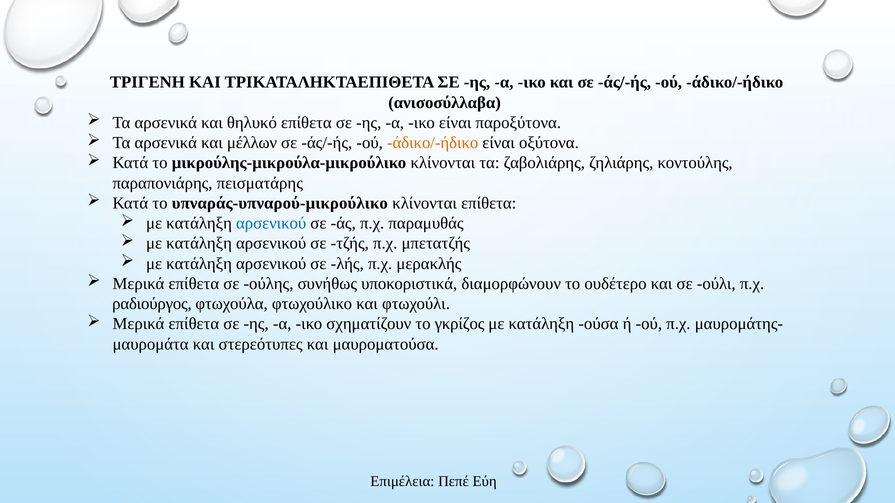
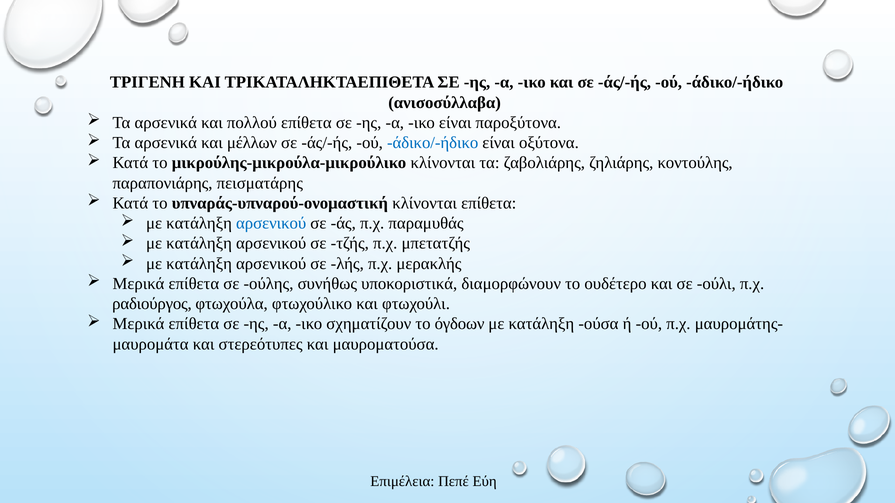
θηλυκό: θηλυκό -> πολλού (252, 123)
άδικο/-ήδικο colour: orange -> blue (433, 143)
υπναράς-υπναρού-μικρούλικο: υπναράς-υπναρού-μικρούλικο -> υπναράς-υπναρού-ονομαστική (280, 203)
γκρίζος: γκρίζος -> όγδοων (460, 324)
